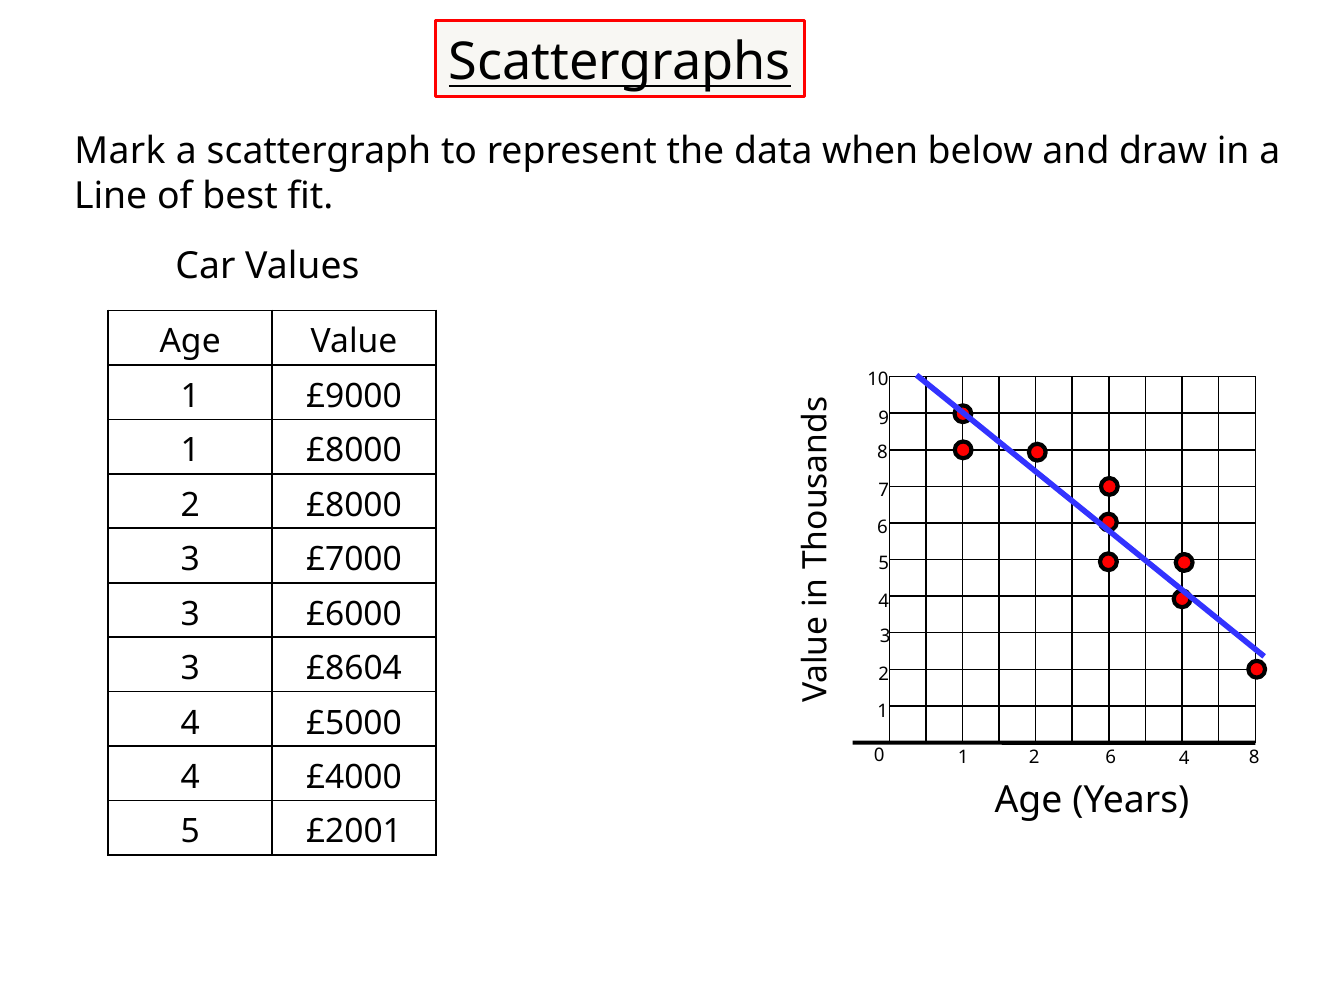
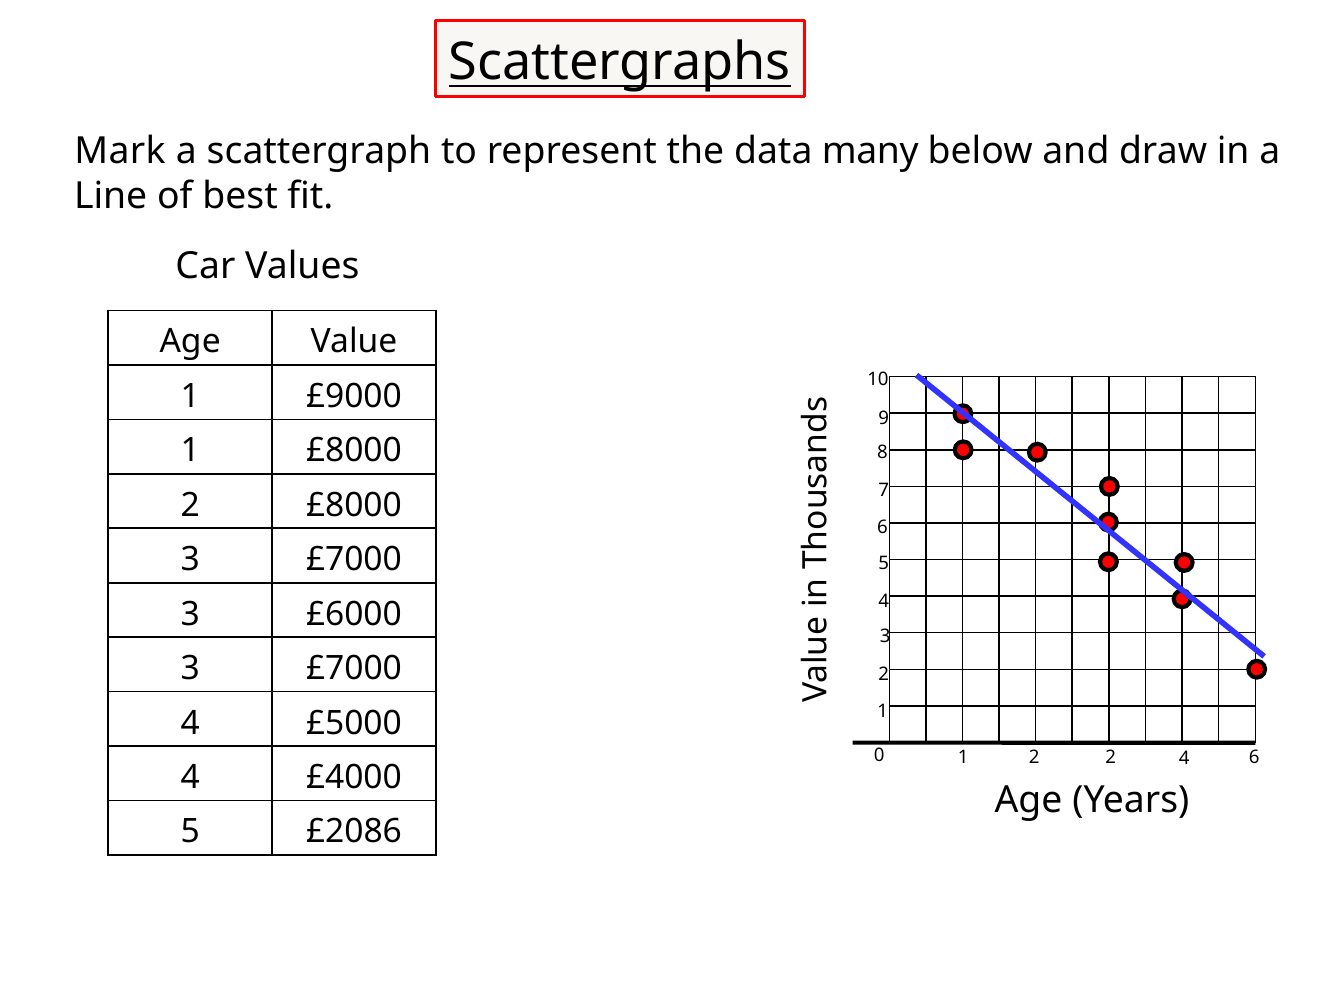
when: when -> many (870, 151)
£8604: £8604 -> £7000 (354, 669)
2 6: 6 -> 2 (1111, 758)
4 8: 8 -> 6 (1254, 758)
£2001: £2001 -> £2086 (354, 832)
